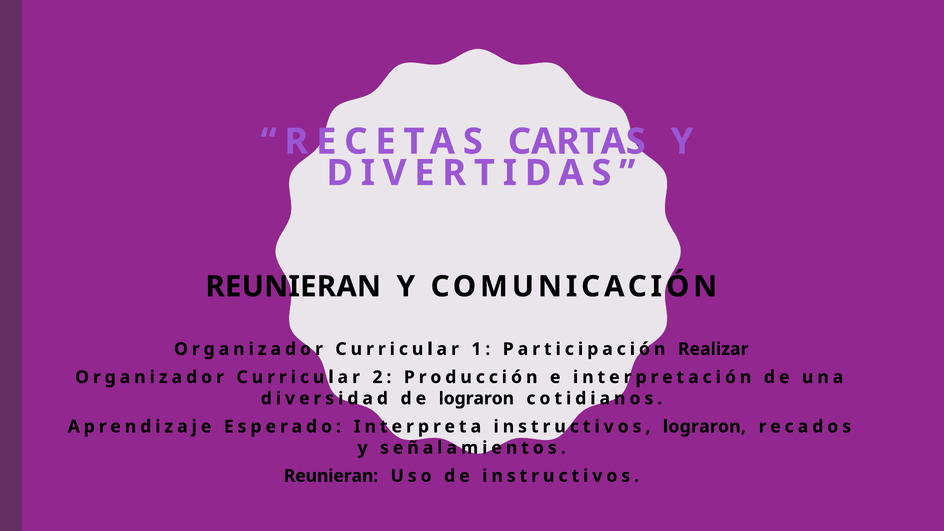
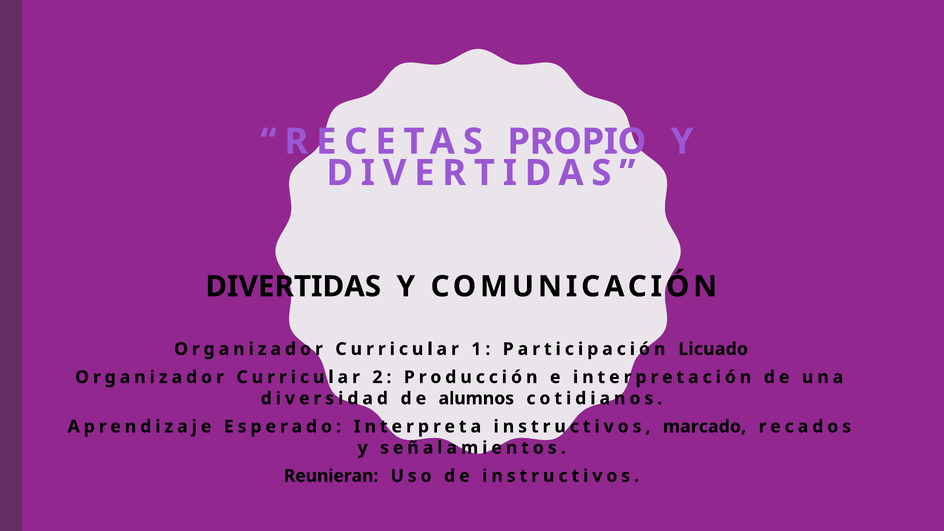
CARTAS: CARTAS -> PROPIO (577, 142)
REUNIERAN: REUNIERAN -> DIVERTIDAS (293, 287)
Realizar: Realizar -> Licuado (713, 349)
de lograron: lograron -> alumnos (476, 398)
instructivos lograron: lograron -> marcado (704, 427)
